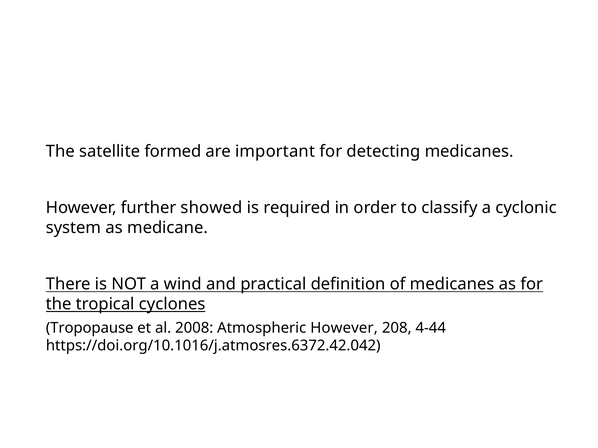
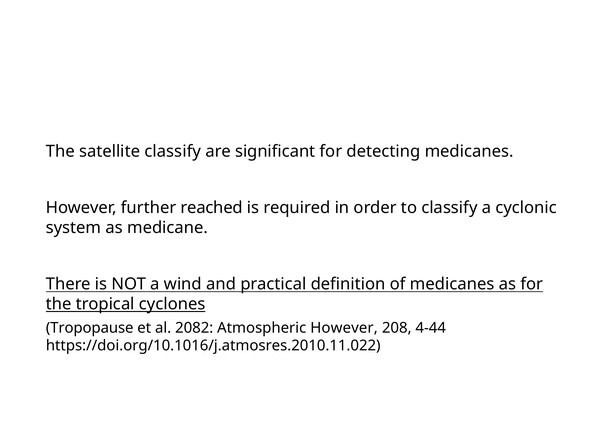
satellite formed: formed -> classify (173, 151)
important: important -> significant (275, 151)
showed: showed -> reached (212, 208)
2008: 2008 -> 2082 (194, 328)
https://doi.org/10.1016/j.atmosres.6372.42.042: https://doi.org/10.1016/j.atmosres.6372.42.042 -> https://doi.org/10.1016/j.atmosres.2010.11.022 (213, 346)
